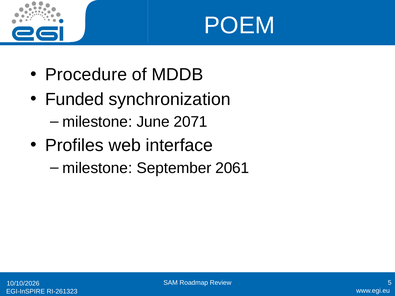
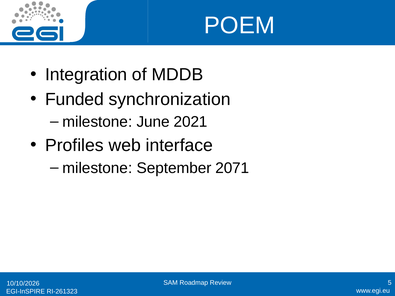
Procedure: Procedure -> Integration (86, 75)
2071: 2071 -> 2021 (191, 122)
2061: 2061 -> 2071 (232, 168)
